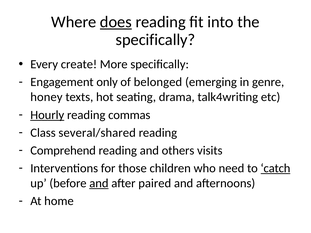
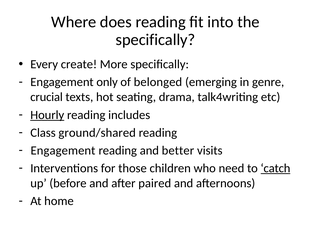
does underline: present -> none (116, 22)
honey: honey -> crucial (47, 97)
commas: commas -> includes (129, 115)
several/shared: several/shared -> ground/shared (97, 133)
Comprehend: Comprehend -> Engagement (63, 151)
others: others -> better (178, 151)
and underline: present -> none (99, 183)
